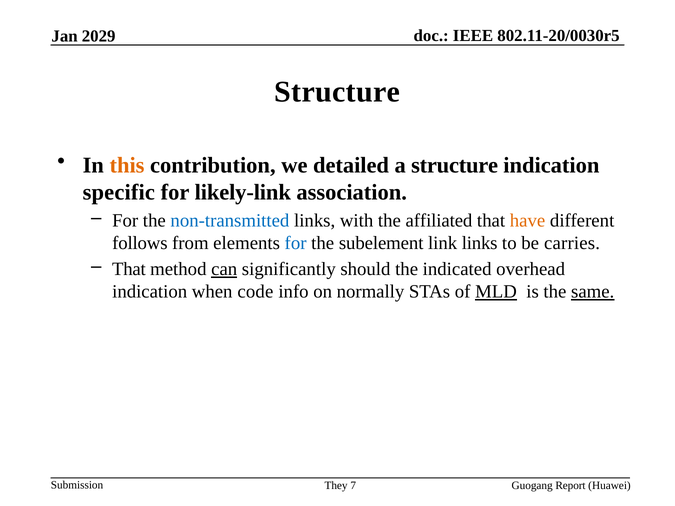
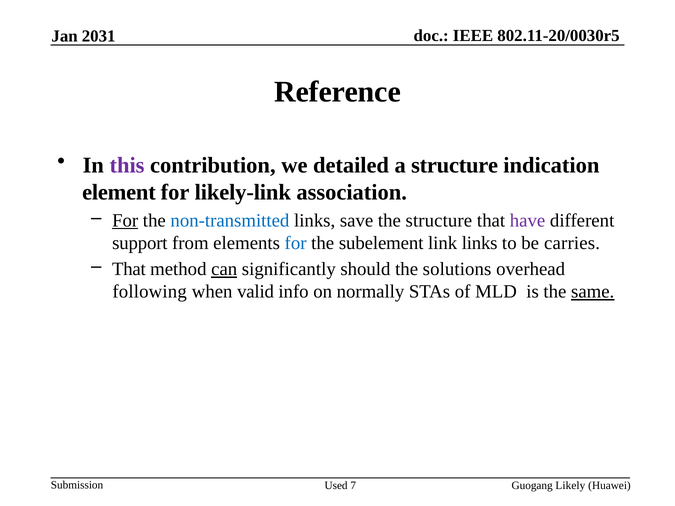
2029: 2029 -> 2031 (99, 36)
Structure: Structure -> Reference (337, 92)
this colour: orange -> purple (127, 165)
specific: specific -> element (119, 192)
For underline: none -> present (125, 221)
with: with -> save (357, 221)
the affiliated: affiliated -> structure (439, 221)
have colour: orange -> purple (528, 221)
follows: follows -> support (140, 243)
indicated: indicated -> solutions (457, 269)
indication: indication -> following (150, 292)
code: code -> valid (256, 292)
MLD underline: present -> none (496, 292)
They: They -> Used (336, 486)
Report: Report -> Likely (570, 486)
